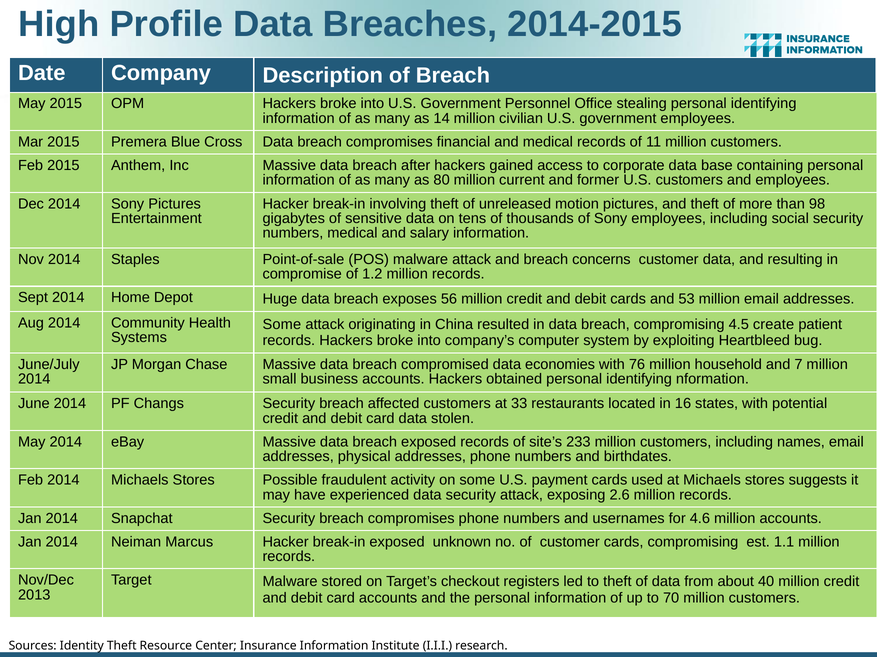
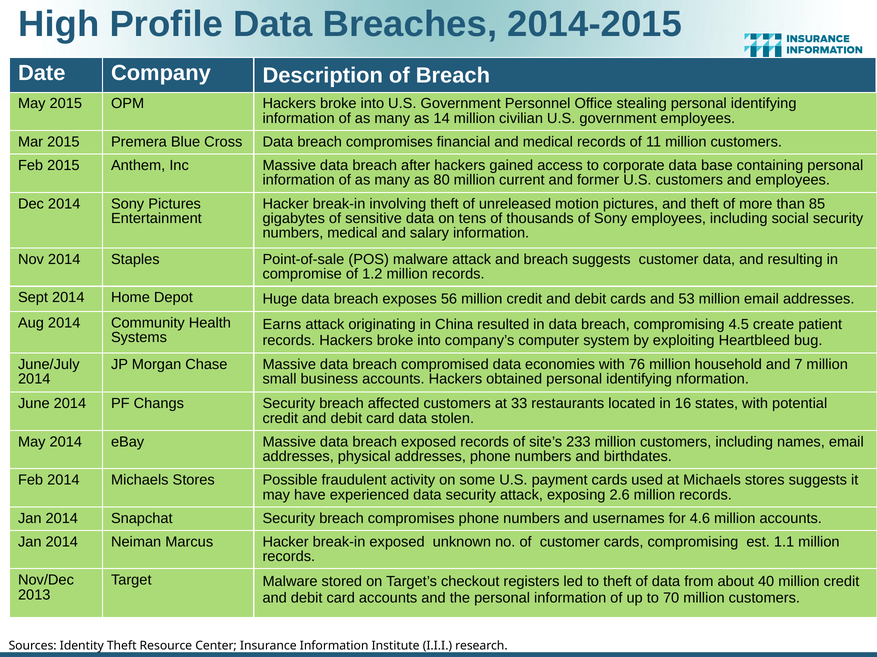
98: 98 -> 85 (817, 204)
breach concerns: concerns -> suggests (601, 260)
Some: Some -> Earns (282, 325)
